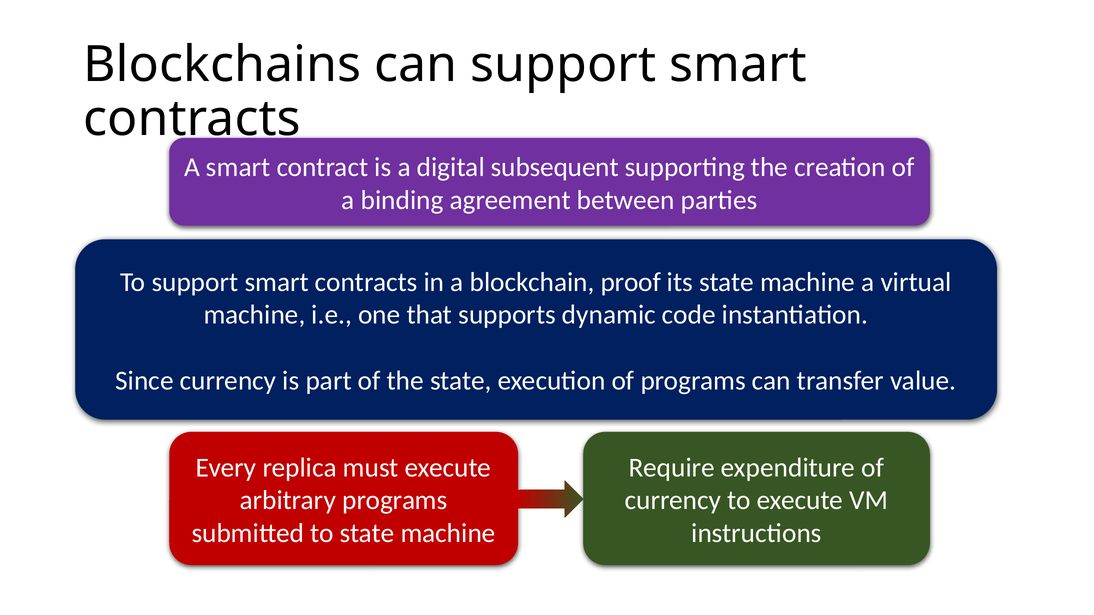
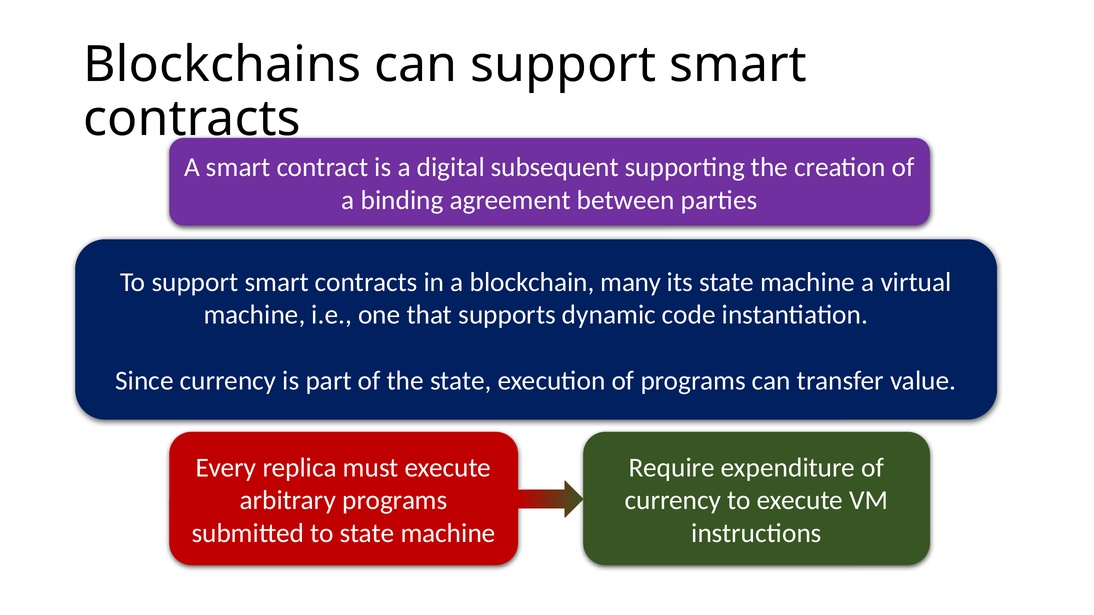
proof: proof -> many (631, 282)
